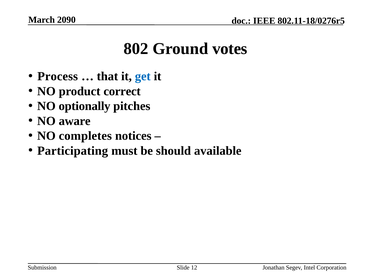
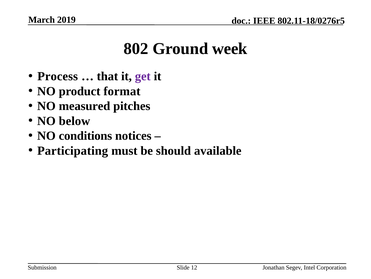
2090: 2090 -> 2019 (66, 20)
votes: votes -> week (230, 49)
get colour: blue -> purple (143, 76)
correct: correct -> format (122, 91)
optionally: optionally -> measured (84, 106)
aware: aware -> below (74, 121)
completes: completes -> conditions (85, 136)
